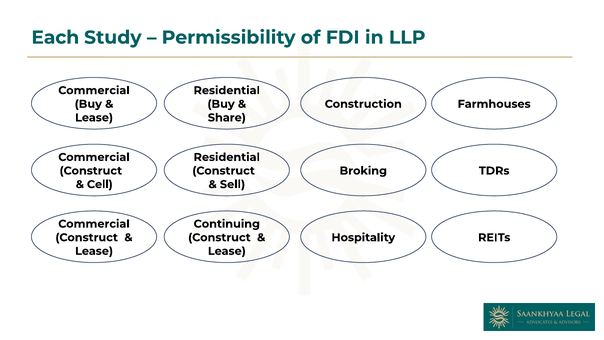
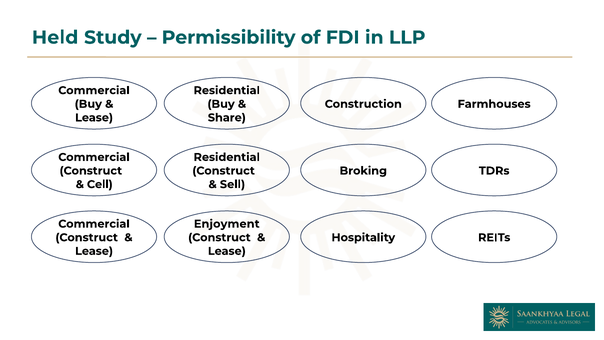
Each: Each -> Held (55, 37)
Continuing: Continuing -> Enjoyment (227, 224)
